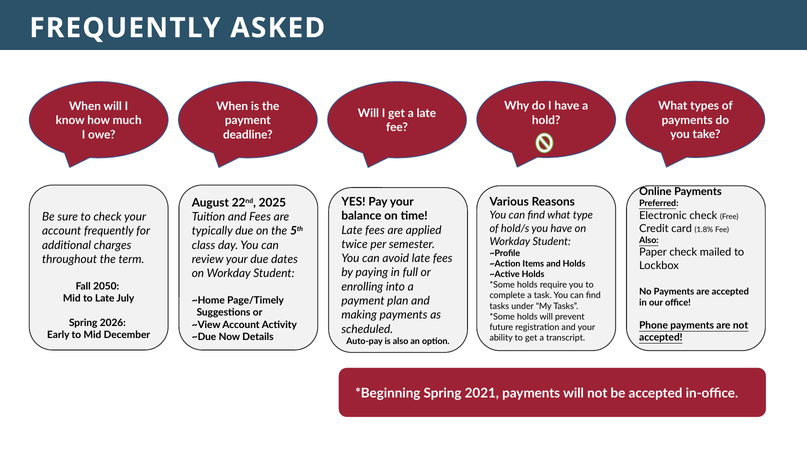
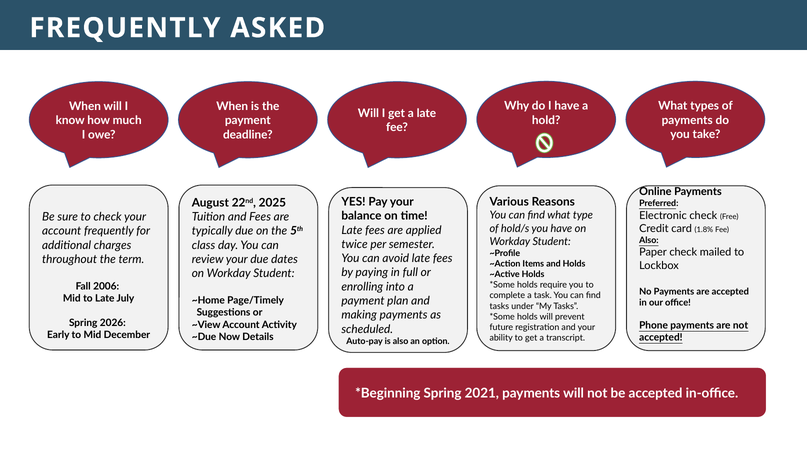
2050: 2050 -> 2006 (106, 286)
